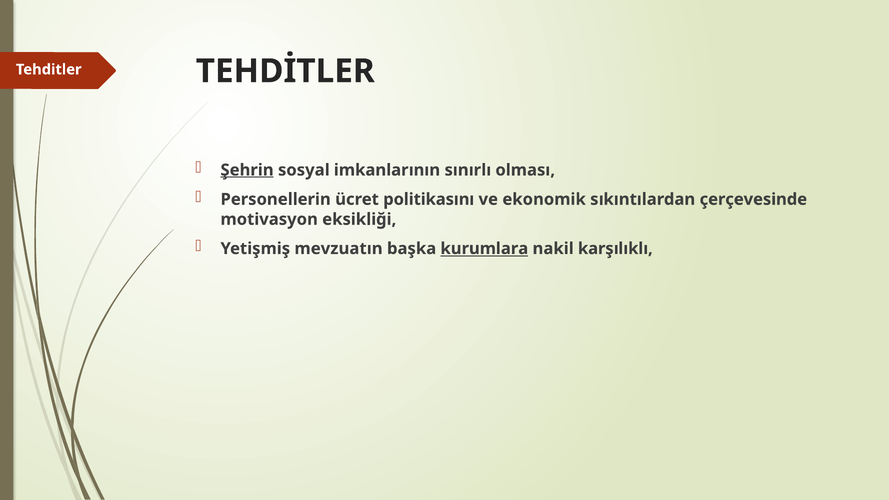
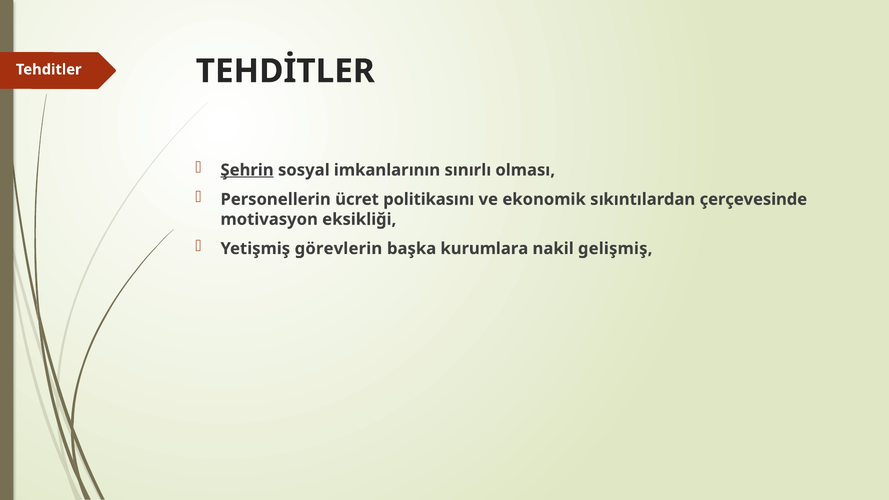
mevzuatın: mevzuatın -> görevlerin (338, 249)
kurumlara underline: present -> none (484, 249)
karşılıklı: karşılıklı -> gelişmiş (615, 249)
